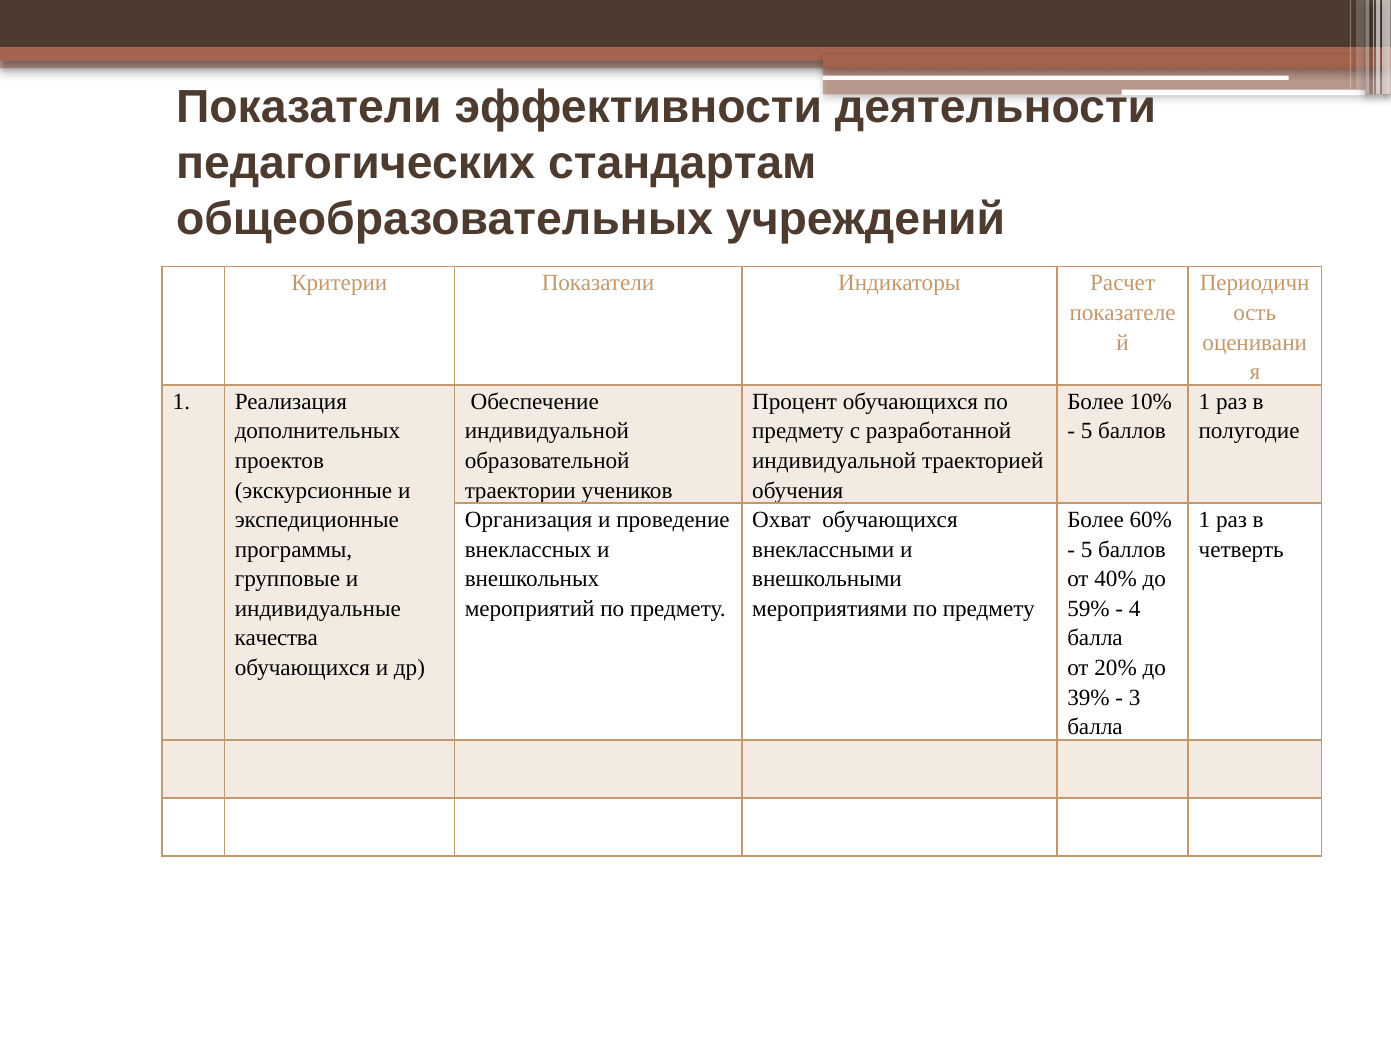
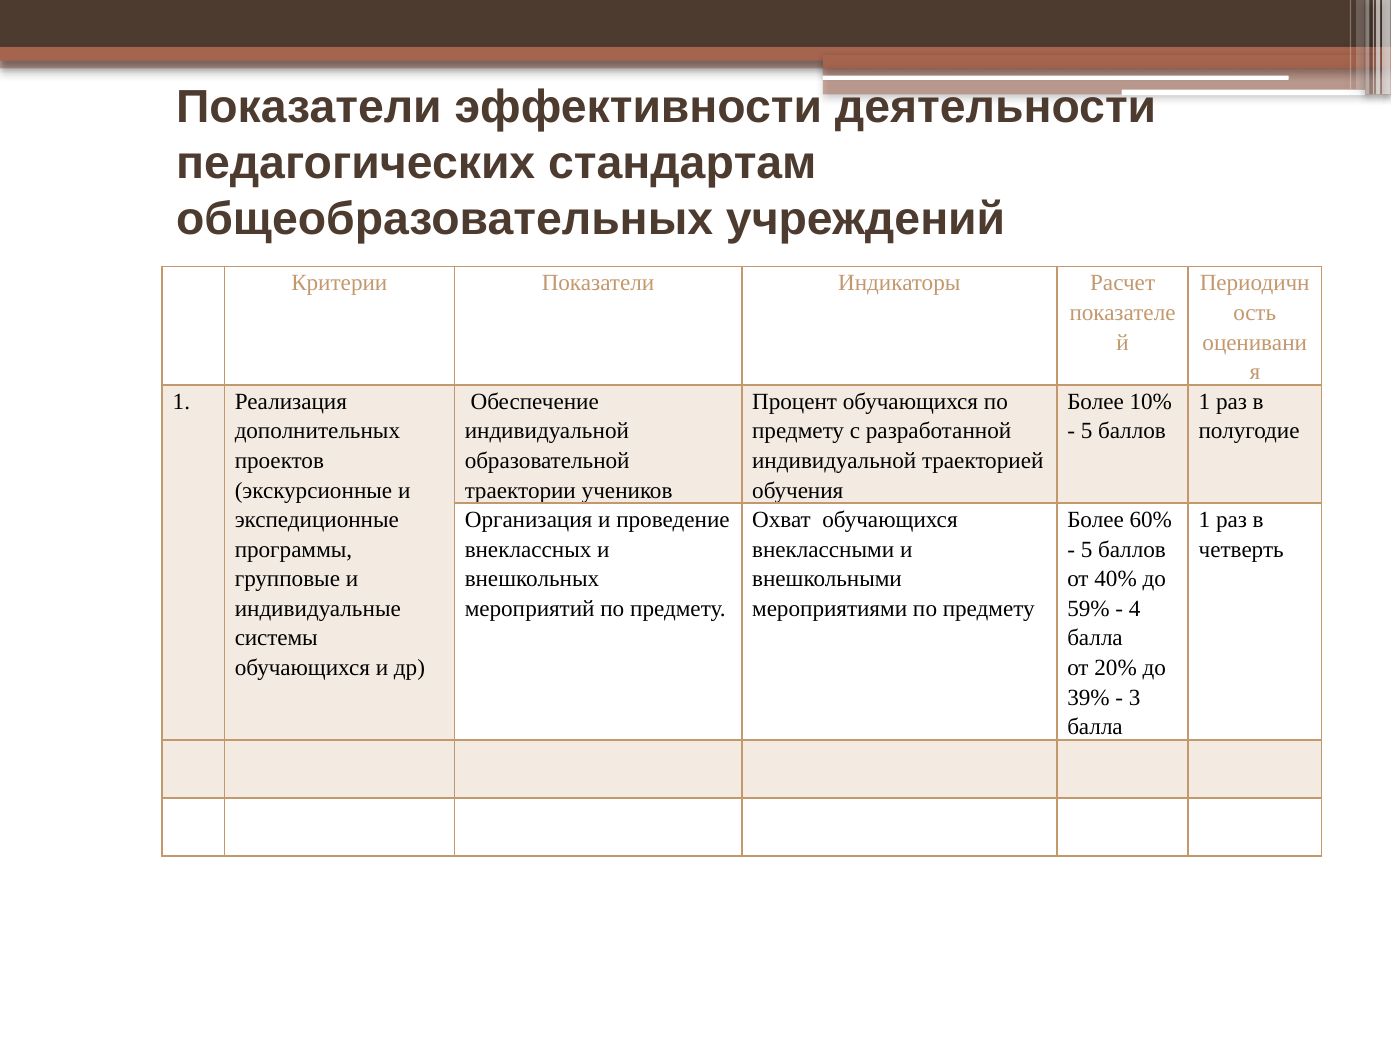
качества: качества -> системы (276, 638)
